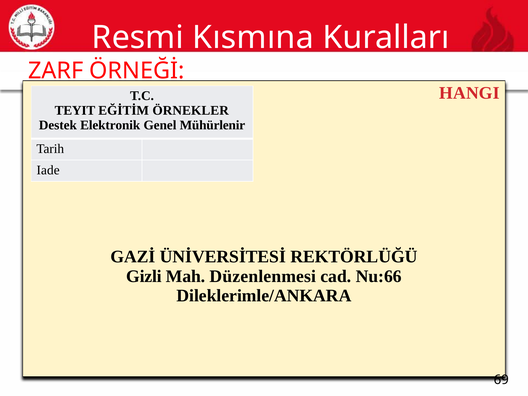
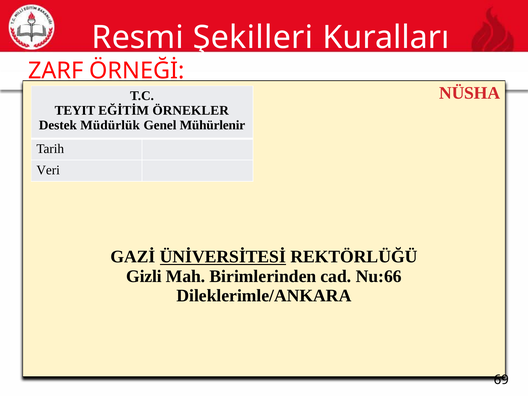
Kısmına: Kısmına -> Şekilleri (253, 37)
HANGI: HANGI -> NÜSHA (470, 93)
Elektronik: Elektronik -> Müdürlük (110, 125)
Iade: Iade -> Veri (48, 170)
ÜNİVERSİTESİ underline: none -> present (223, 257)
Düzenlenmesi: Düzenlenmesi -> Birimlerinden (263, 276)
